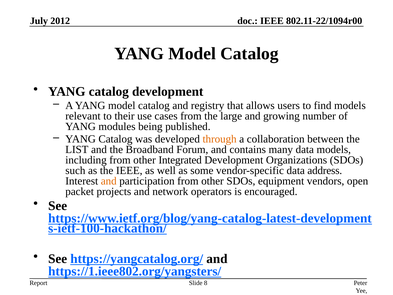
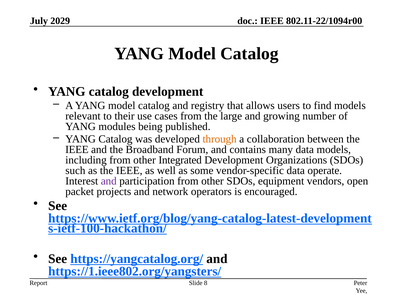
2012: 2012 -> 2029 (60, 21)
LIST: LIST -> IEEE (77, 150)
address: address -> operate (325, 170)
and colour: orange -> purple (109, 181)
